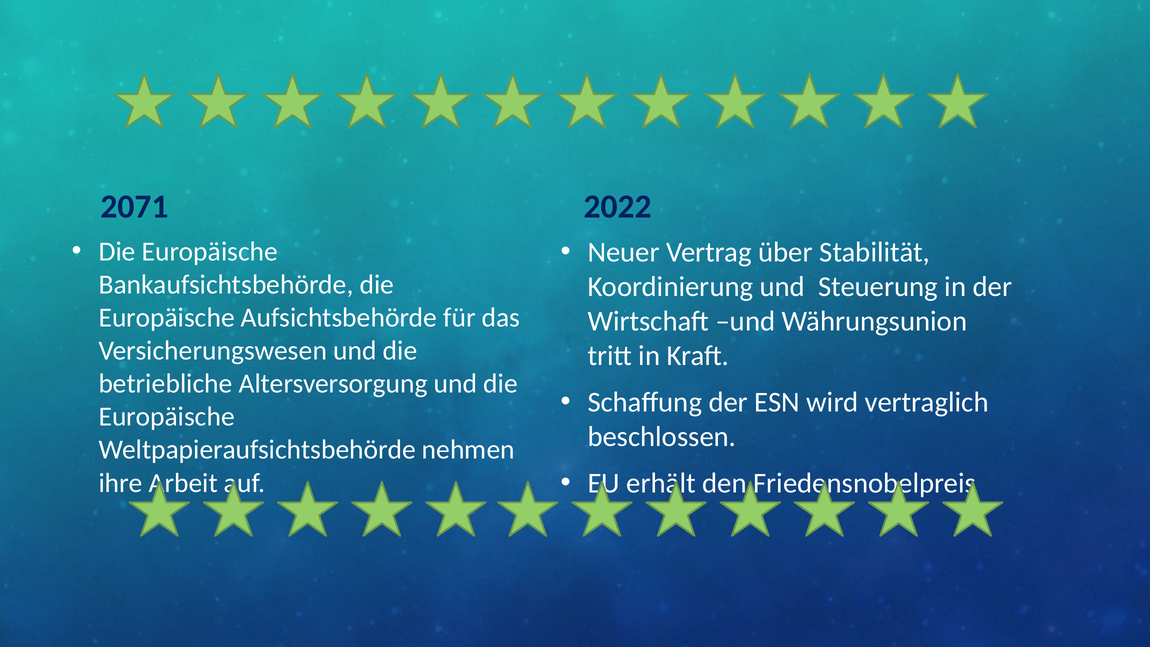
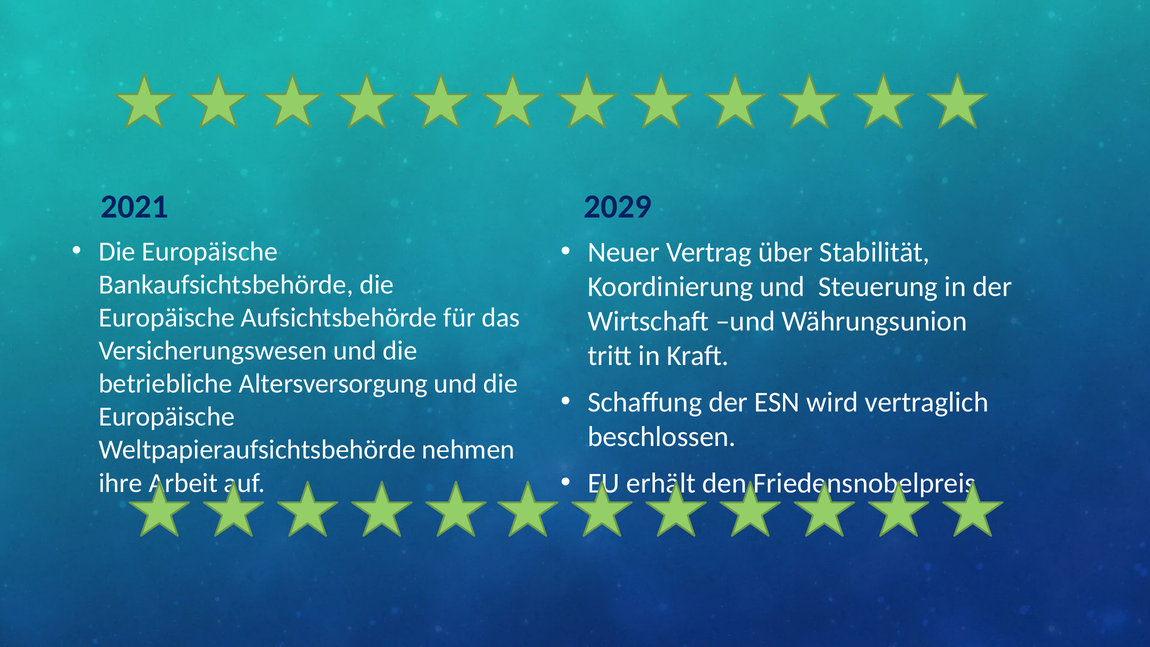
2071: 2071 -> 2021 (134, 207)
2022: 2022 -> 2029 (618, 207)
